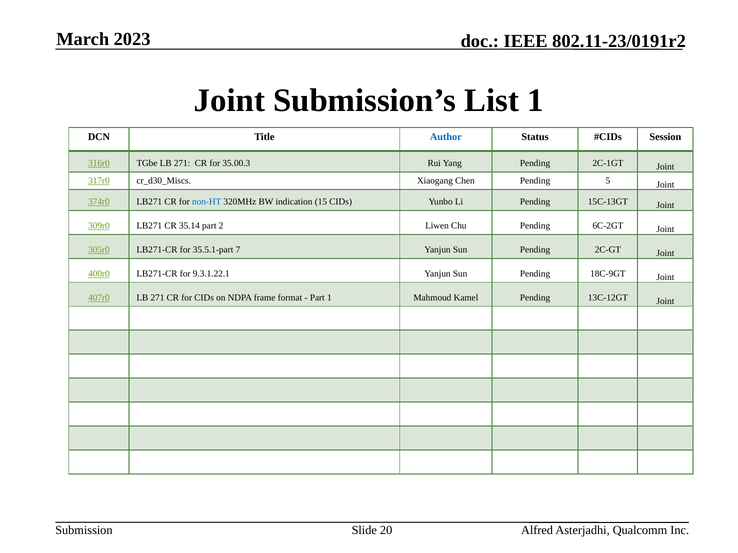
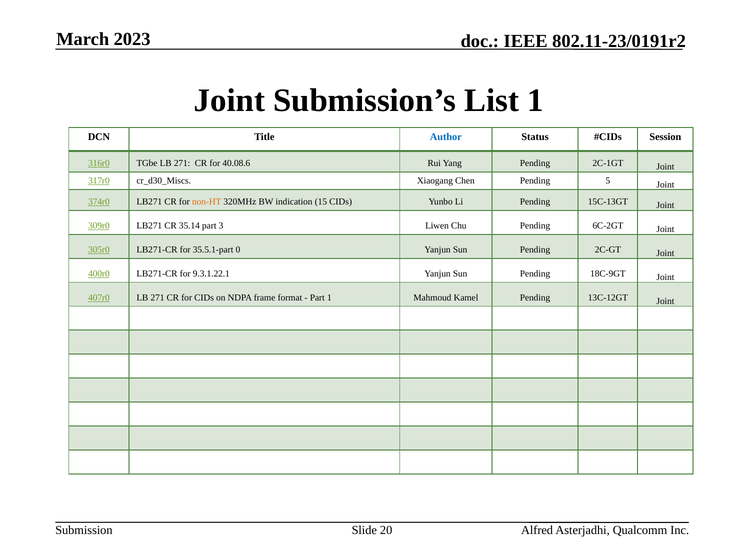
35.00.3: 35.00.3 -> 40.08.6 (236, 163)
non-HT colour: blue -> orange (207, 202)
2: 2 -> 3 (221, 226)
7: 7 -> 0 (238, 250)
